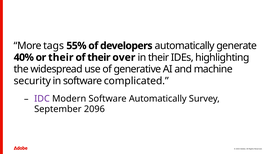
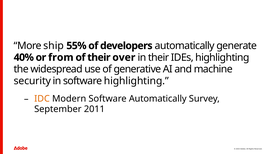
tags: tags -> ship (54, 46)
or their: their -> from (61, 57)
software complicated: complicated -> highlighting (136, 81)
IDC colour: purple -> orange (42, 99)
2096: 2096 -> 2011 (94, 109)
